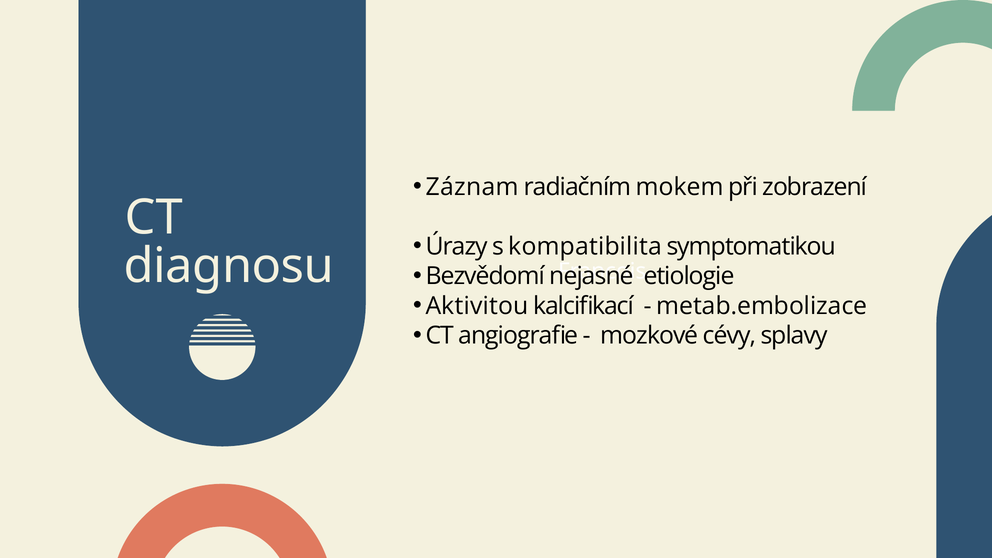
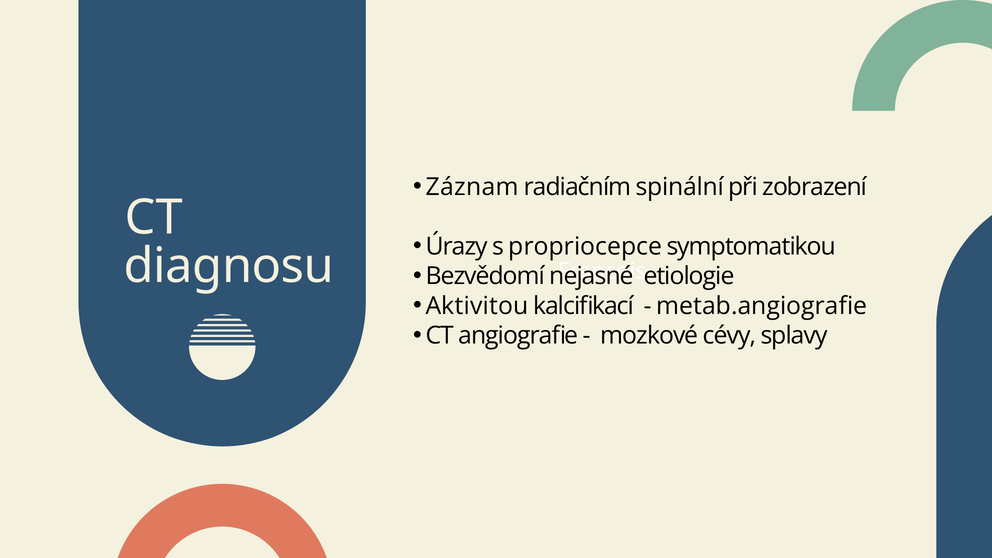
mokem: mokem -> spinální (680, 187)
kompatibilita: kompatibilita -> propriocepce (585, 246)
metab.embolizace: metab.embolizace -> metab.angiografie (762, 306)
